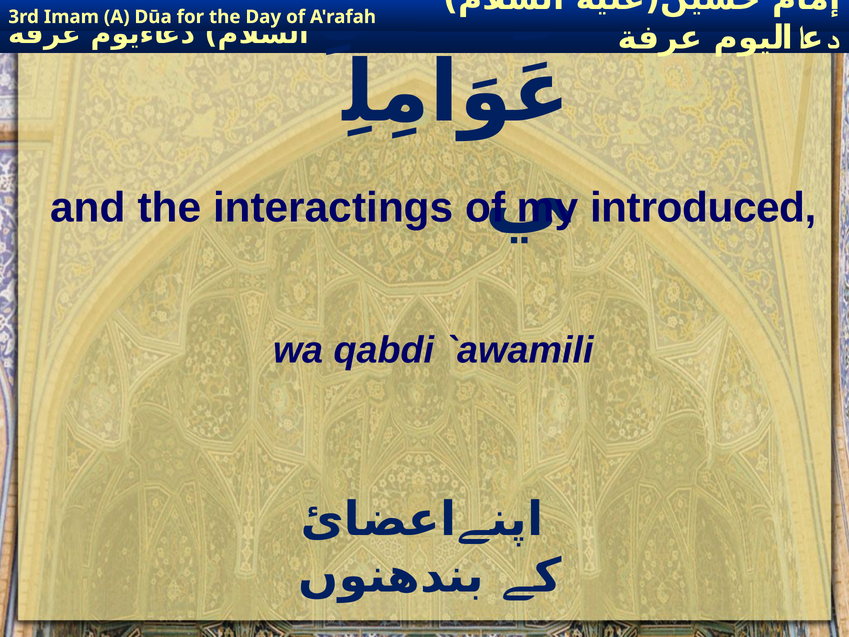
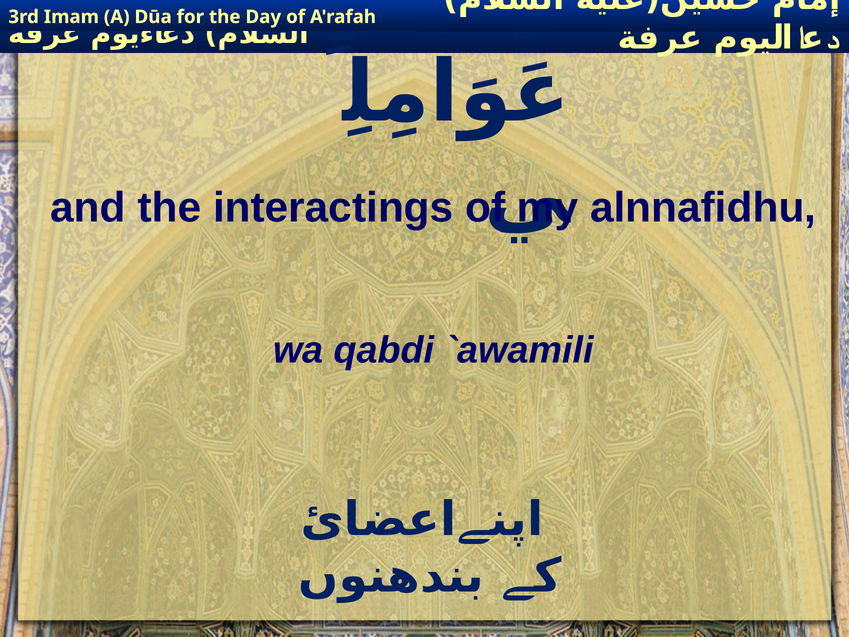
introduced: introduced -> alnnafidhu (703, 208)
